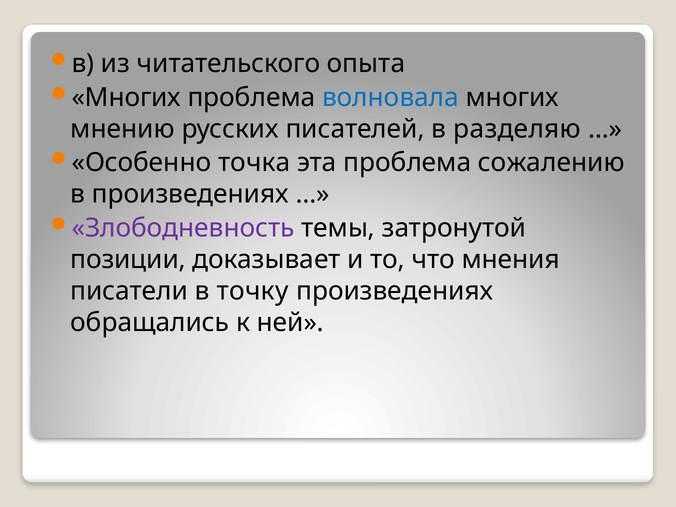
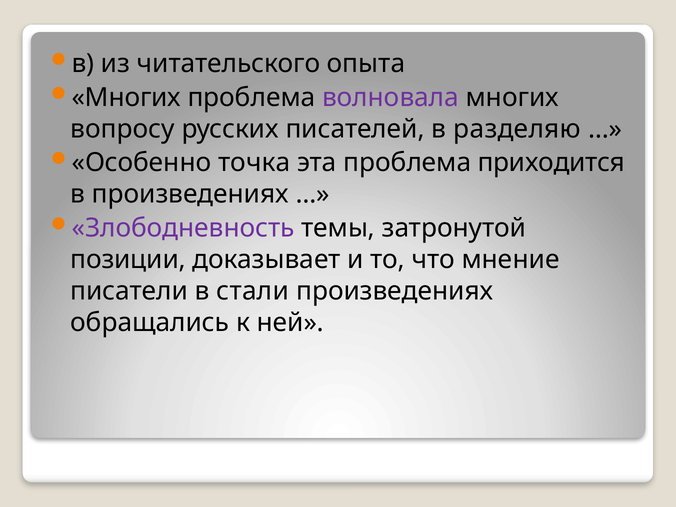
волновала colour: blue -> purple (391, 97)
мнению: мнению -> вопросу (123, 129)
сожалению: сожалению -> приходится (551, 163)
мнения: мнения -> мнение (511, 259)
точку: точку -> стали (253, 291)
